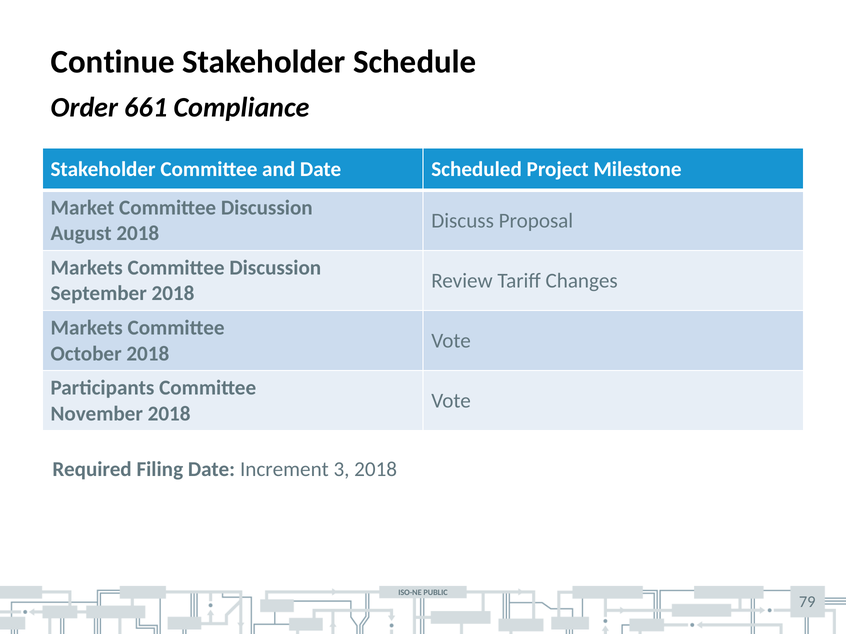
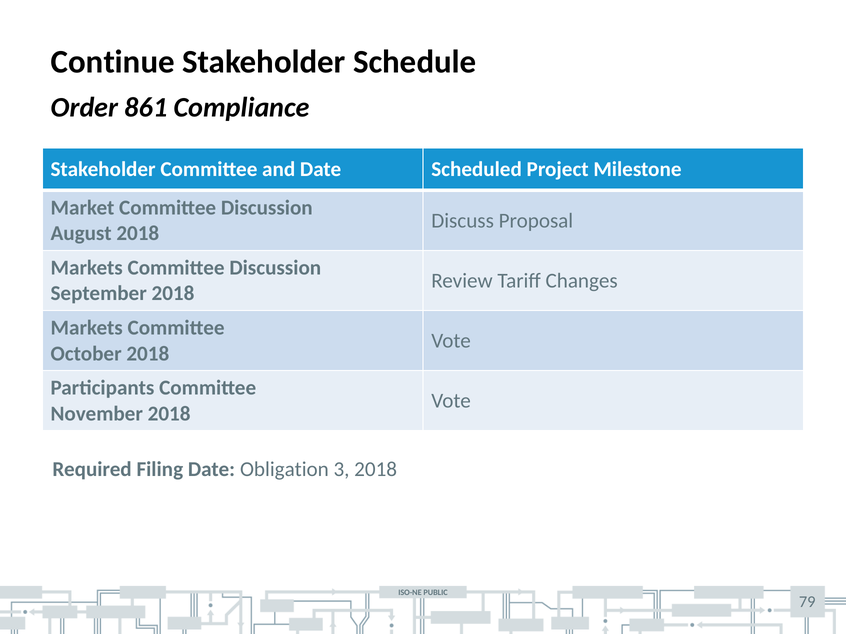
661: 661 -> 861 (146, 108)
Increment: Increment -> Obligation (284, 470)
